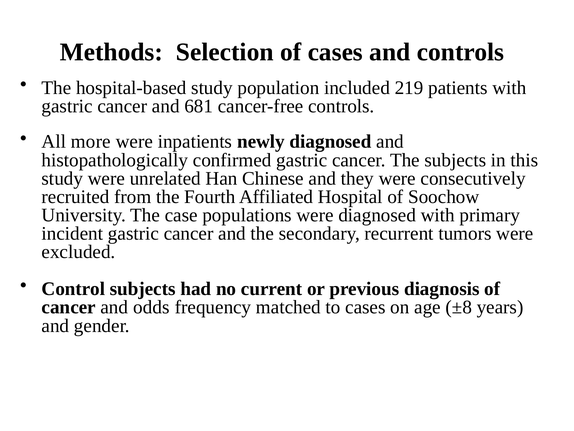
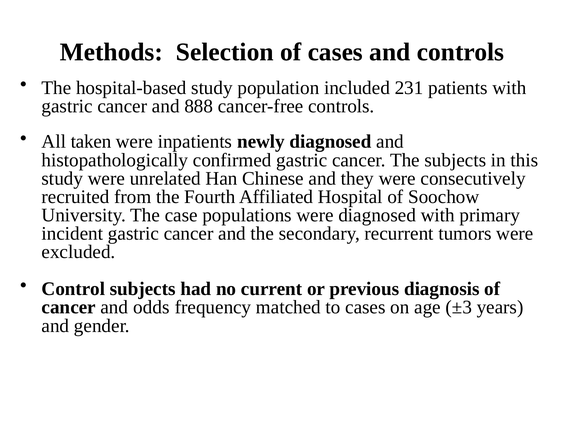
219: 219 -> 231 (409, 88)
681: 681 -> 888 (199, 106)
more: more -> taken (91, 141)
±8: ±8 -> ±3 (459, 307)
